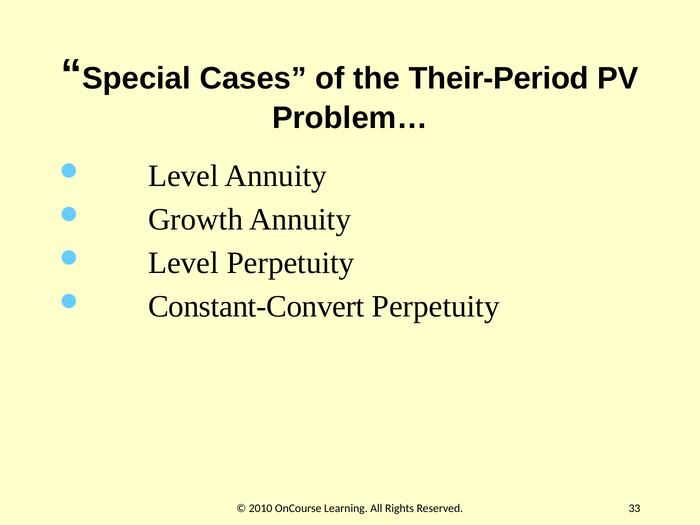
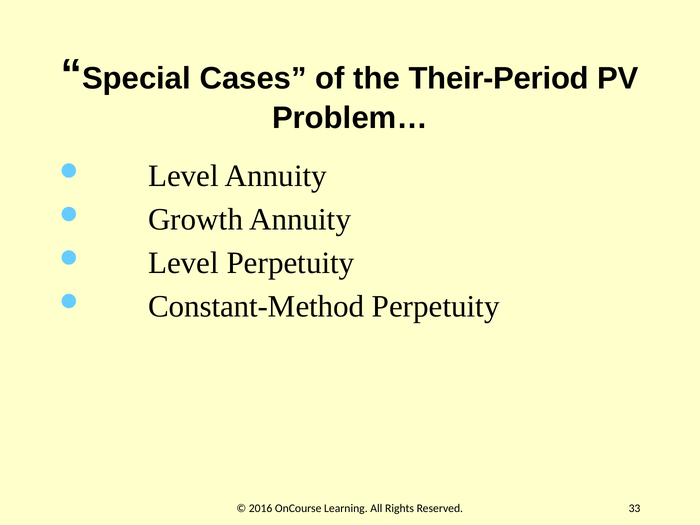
Constant-Convert: Constant-Convert -> Constant-Method (256, 307)
2010: 2010 -> 2016 (261, 508)
